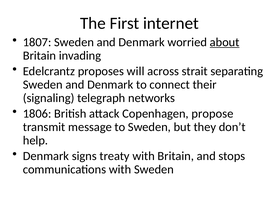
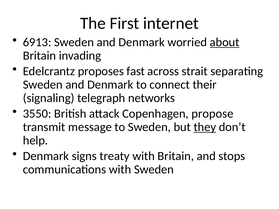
1807: 1807 -> 6913 (37, 42)
will: will -> fast (136, 71)
1806: 1806 -> 3550 (37, 114)
they underline: none -> present (205, 127)
